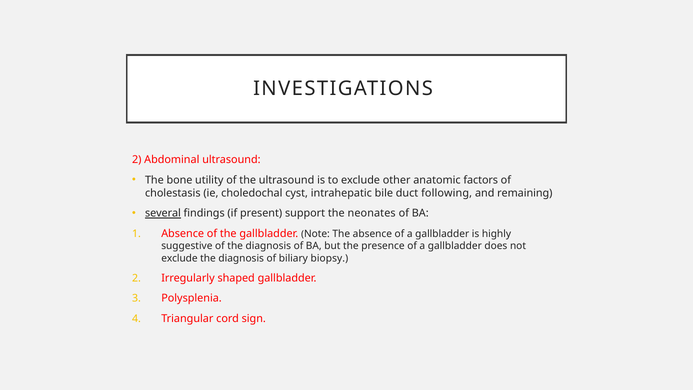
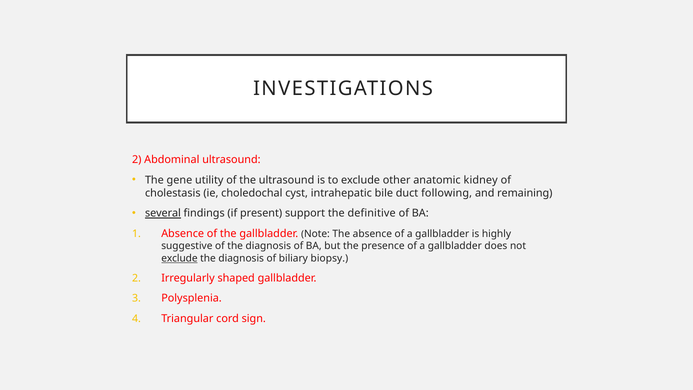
bone: bone -> gene (179, 180)
factors: factors -> kidney (481, 180)
neonates: neonates -> definitive (372, 213)
exclude underline: none -> present (179, 258)
